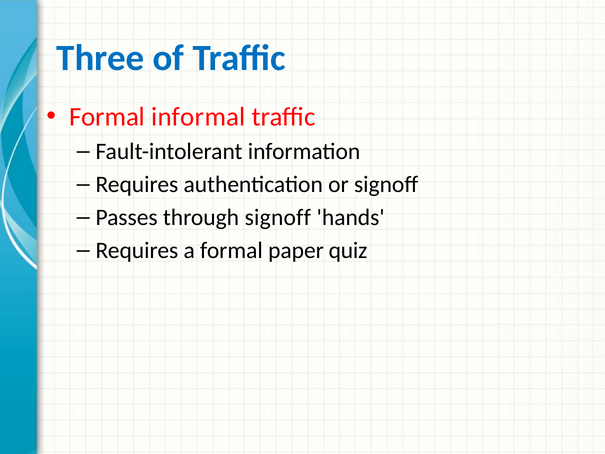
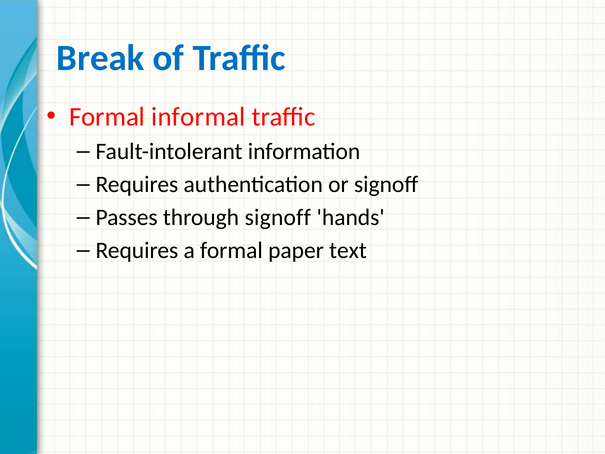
Three: Three -> Break (100, 58)
quiz: quiz -> text (348, 250)
